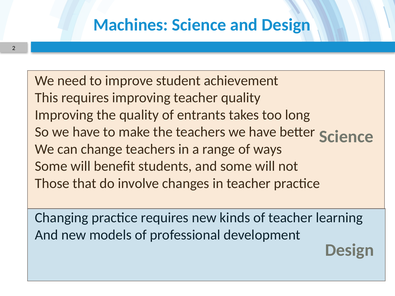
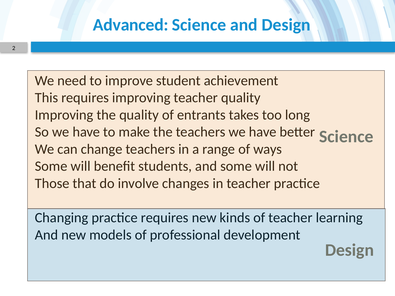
Machines: Machines -> Advanced (131, 25)
